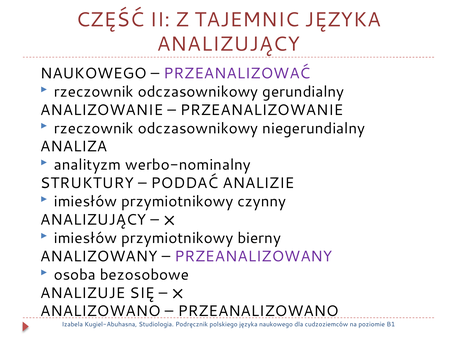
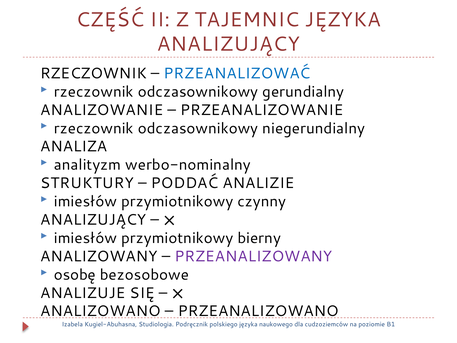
NAUKOWEGO: NAUKOWEGO -> RZECZOWNIK (94, 73)
PRZEANALIZOWAĆ colour: purple -> blue (237, 73)
osoba: osoba -> osobę (75, 274)
